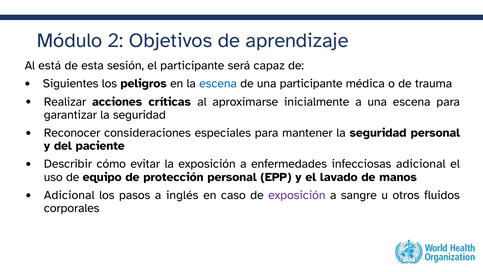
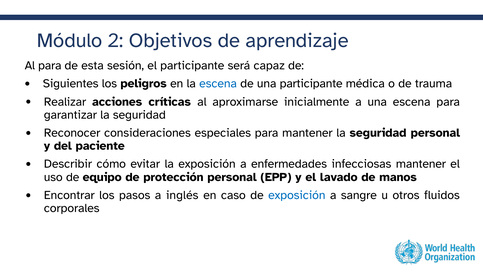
Al está: está -> para (50, 65)
infecciosas adicional: adicional -> mantener (421, 164)
Adicional: Adicional -> Encontrar (69, 195)
exposición colour: purple -> blue (297, 195)
